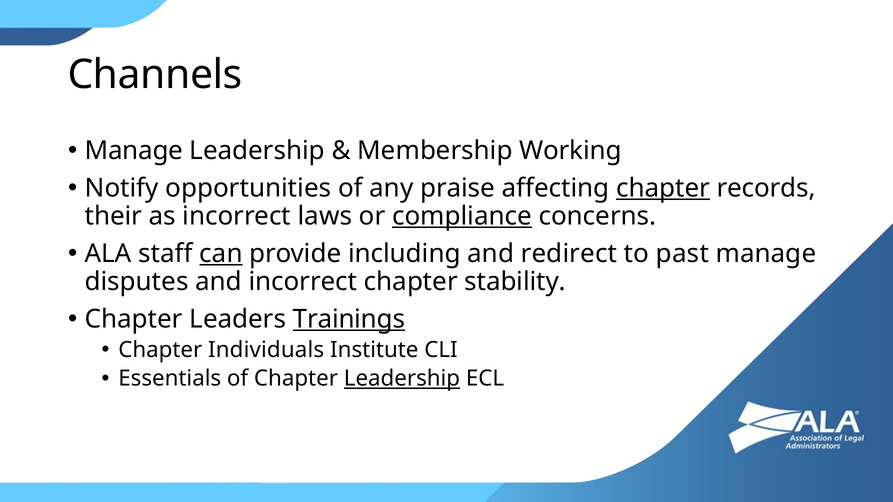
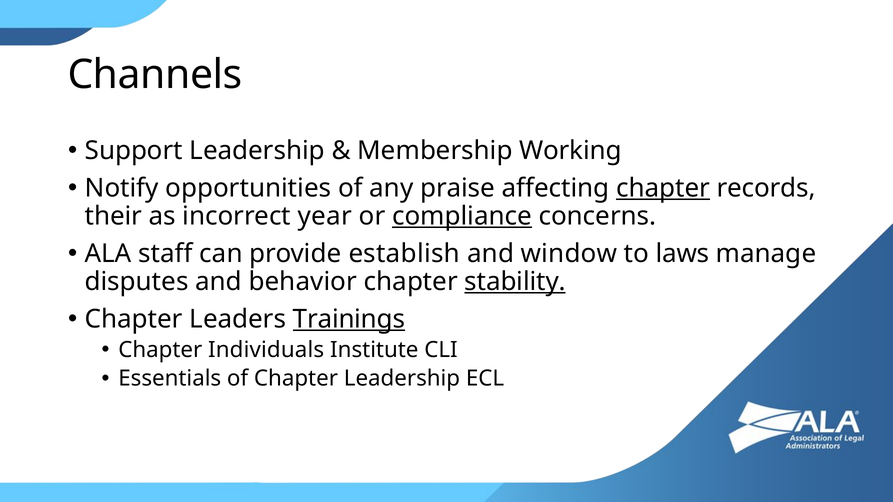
Manage: Manage -> Support (134, 151)
laws: laws -> year (325, 216)
can underline: present -> none (221, 254)
including: including -> establish (404, 254)
redirect: redirect -> window (569, 254)
past: past -> laws (683, 254)
and incorrect: incorrect -> behavior (303, 282)
stability underline: none -> present (515, 282)
Leadership underline: present -> none (402, 379)
